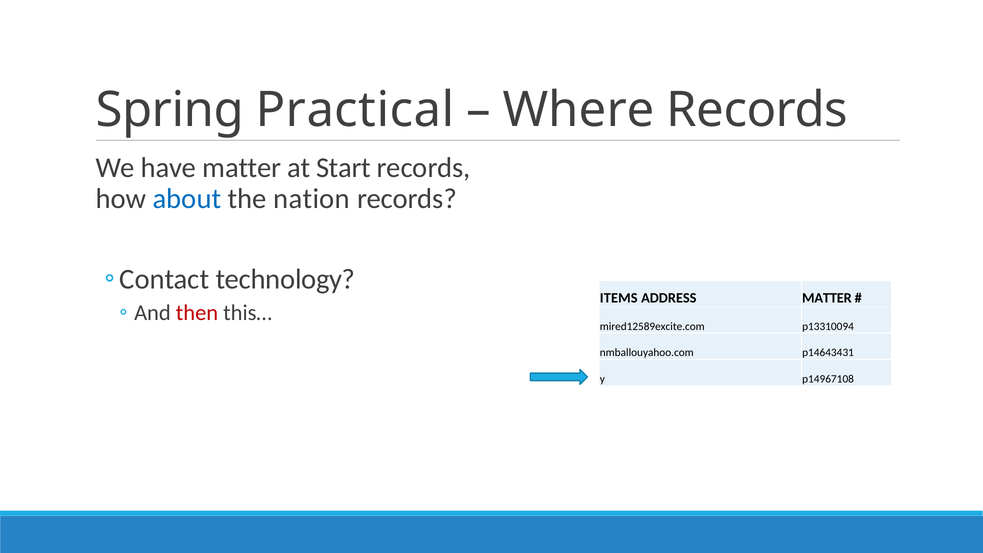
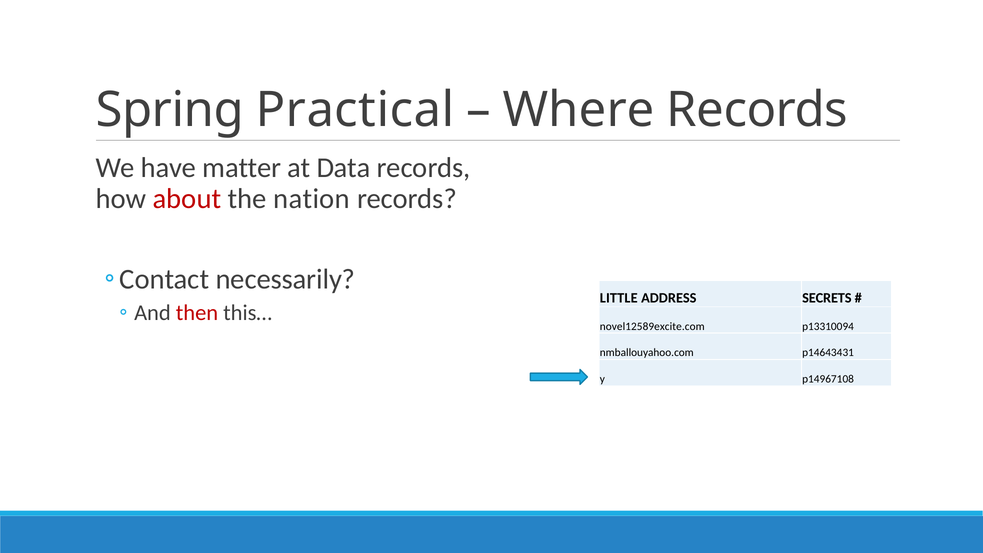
Start: Start -> Data (344, 168)
about colour: blue -> red (187, 199)
technology: technology -> necessarily (285, 279)
ITEMS: ITEMS -> LITTLE (619, 298)
ADDRESS MATTER: MATTER -> SECRETS (827, 298)
mired12589excite.com: mired12589excite.com -> novel12589excite.com (652, 326)
